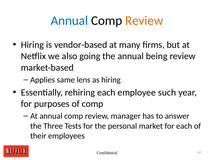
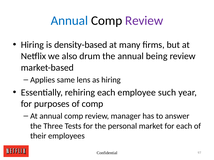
Review colour: orange -> purple (144, 21)
vendor-based: vendor-based -> density-based (81, 45)
going: going -> drum (90, 56)
